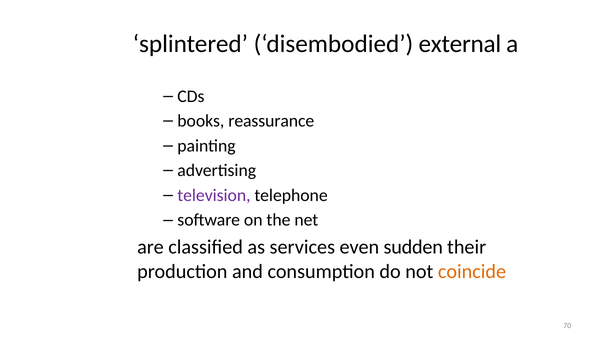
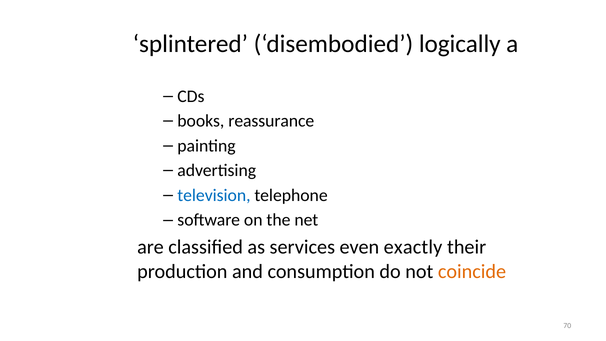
external: external -> logically (460, 44)
television colour: purple -> blue (214, 195)
sudden: sudden -> exactly (413, 247)
